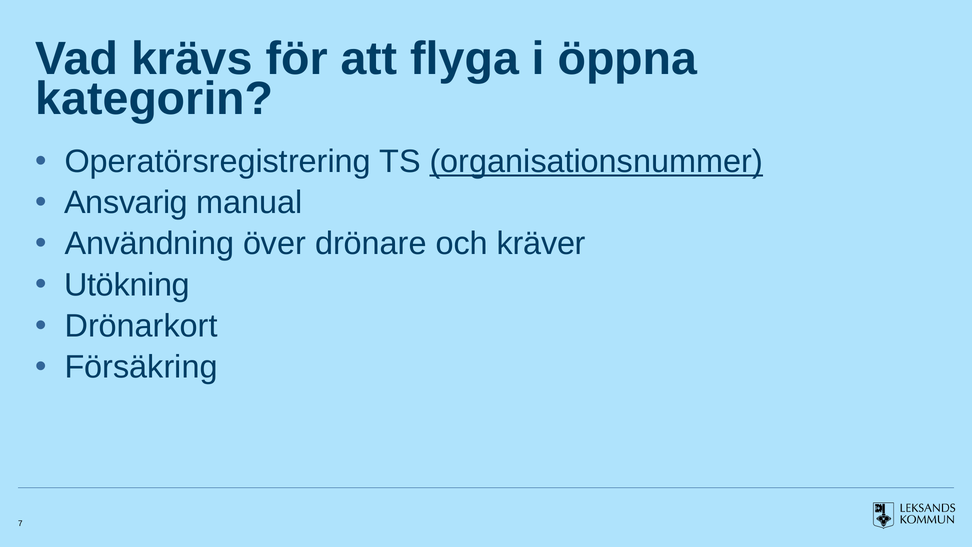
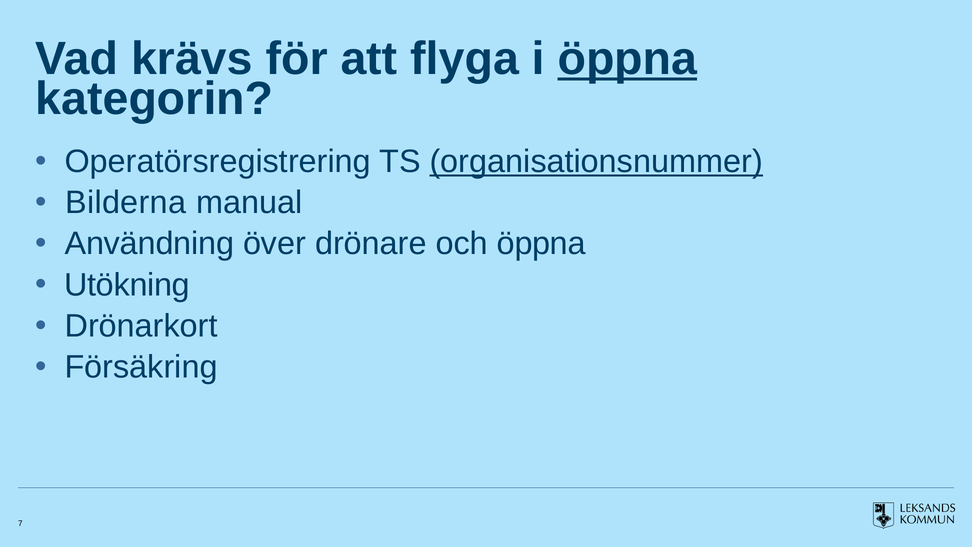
öppna underline: none -> present (627, 59)
Ansvarig: Ansvarig -> Bilderna (126, 203)
och kräver: kräver -> öppna (541, 244)
